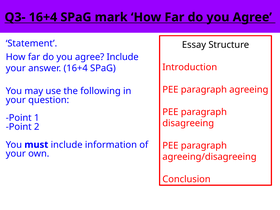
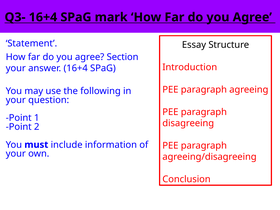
agree Include: Include -> Section (123, 57)
